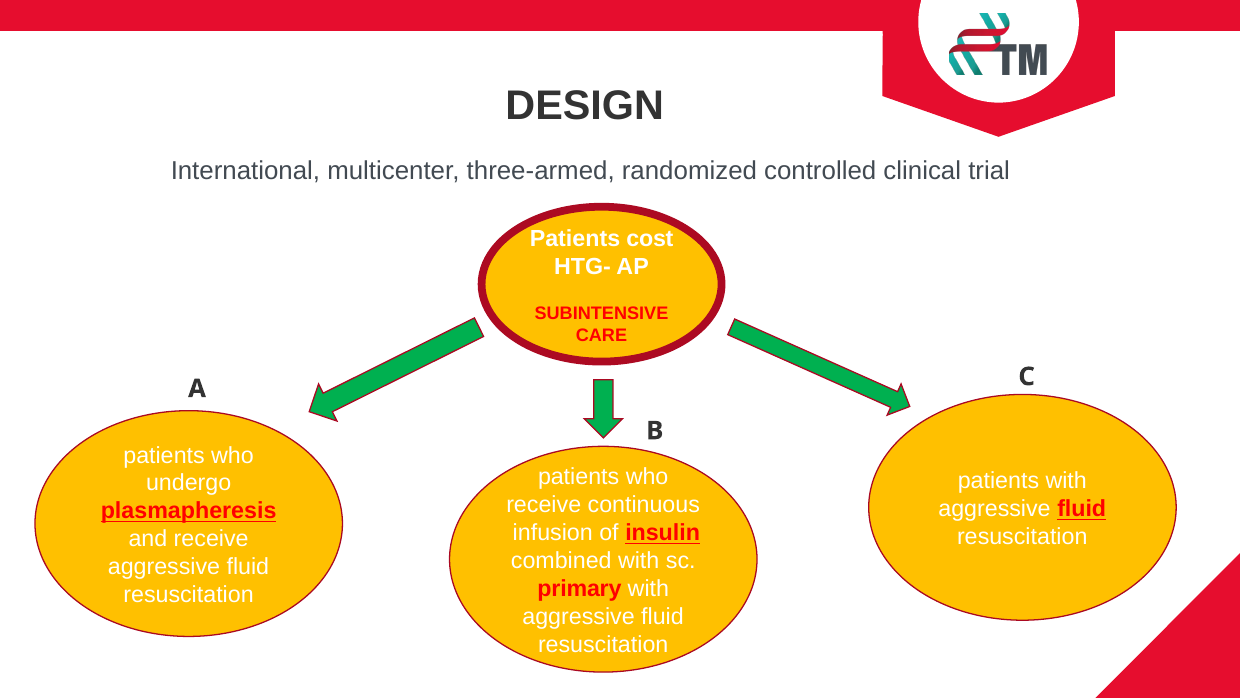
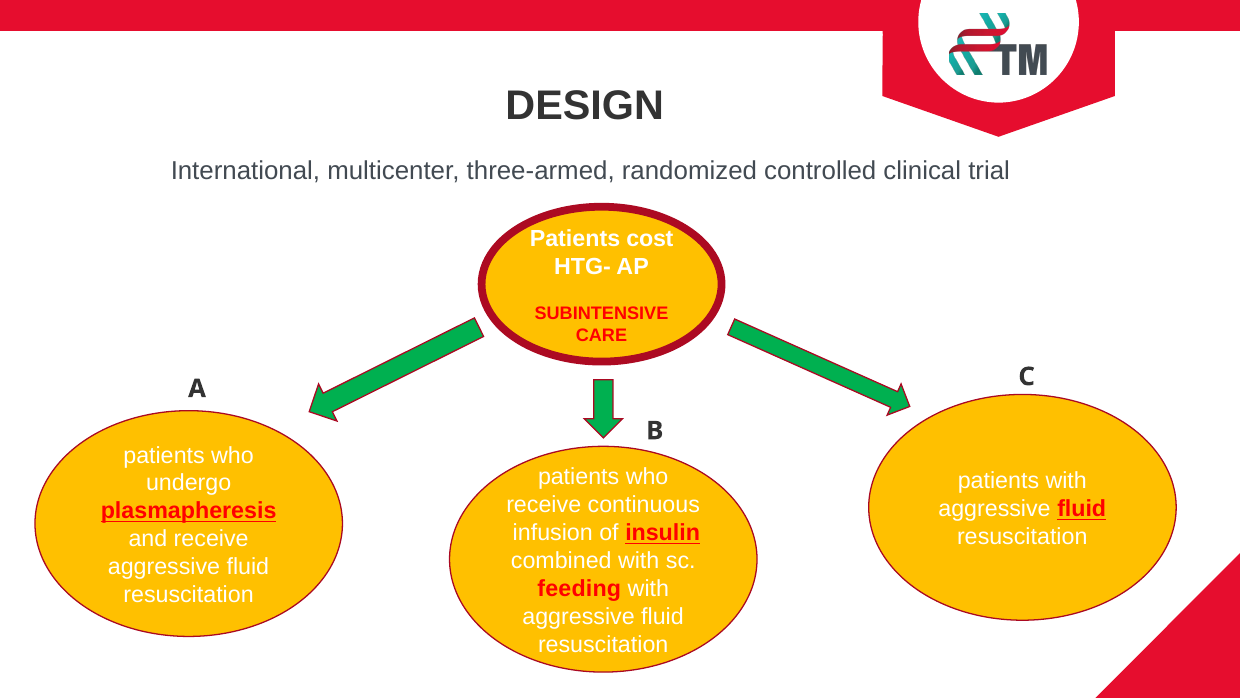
primary: primary -> feeding (579, 588)
